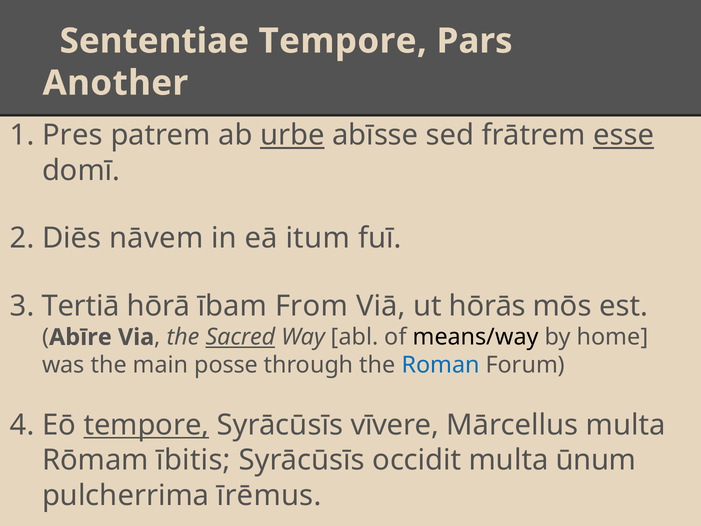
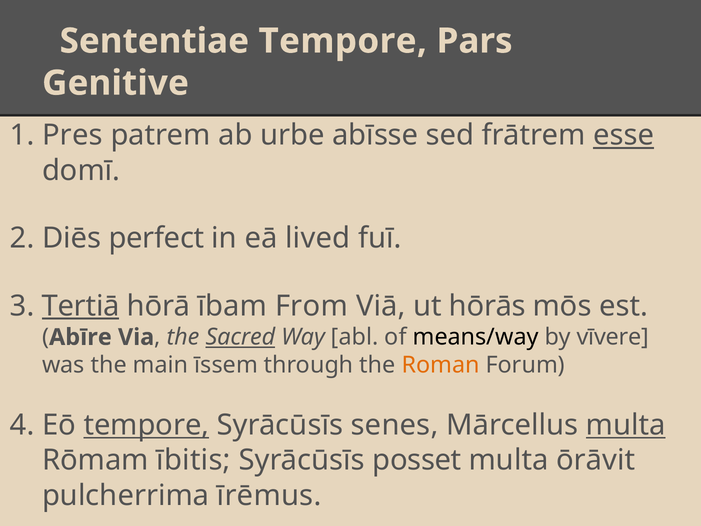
Another: Another -> Genitive (115, 83)
urbe underline: present -> none (292, 135)
nāvem: nāvem -> perfect (157, 238)
itum: itum -> lived (318, 238)
Tertiā underline: none -> present (81, 306)
home: home -> vīvere (613, 337)
posse: posse -> īssem (226, 365)
Roman colour: blue -> orange (441, 365)
vīvere: vīvere -> senes (395, 425)
multa underline: none -> present (626, 425)
occidit: occidit -> posset (417, 460)
ūnum: ūnum -> ōrāvit (596, 460)
